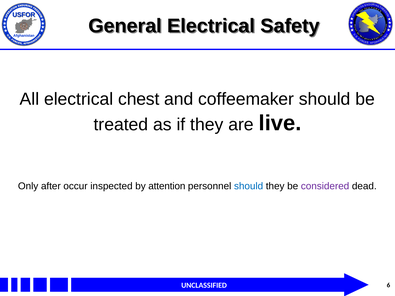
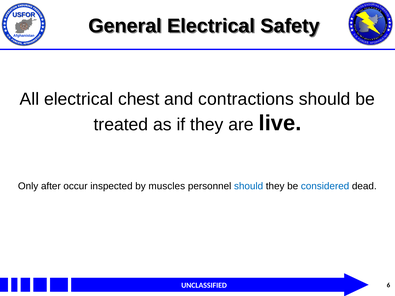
coffeemaker: coffeemaker -> contractions (246, 99)
attention: attention -> muscles (167, 186)
considered colour: purple -> blue (325, 186)
